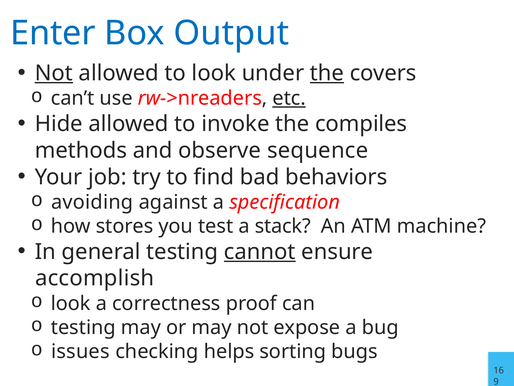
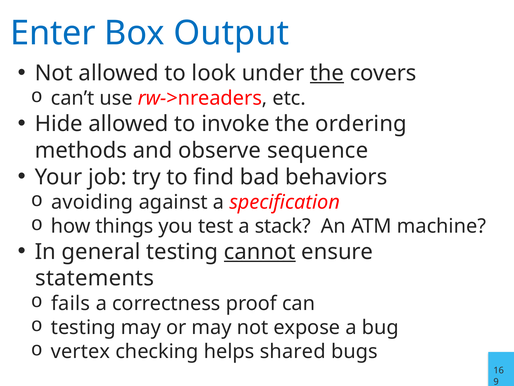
Not underline: present -> none (54, 73)
etc underline: present -> none (289, 98)
compiles: compiles -> ordering (361, 124)
stores: stores -> things (125, 226)
accomplish: accomplish -> statements (95, 278)
look: look -> fails (71, 303)
issues: issues -> vertex (80, 351)
sorting: sorting -> shared (293, 351)
